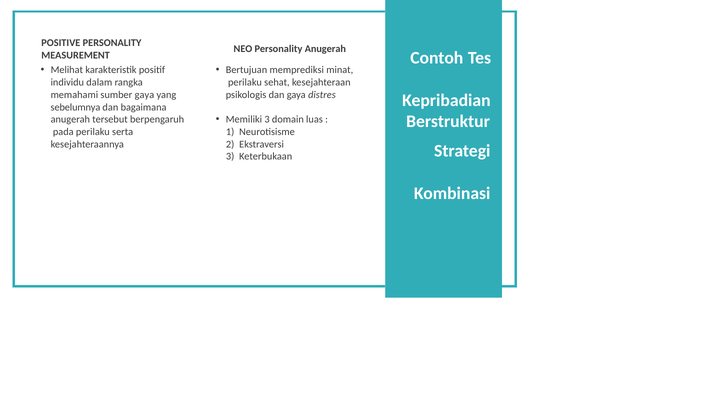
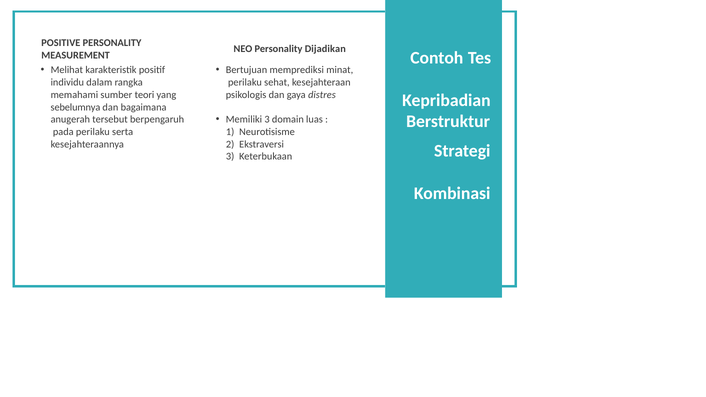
Personality Anugerah: Anugerah -> Dijadikan (325, 49)
sumber gaya: gaya -> teori (144, 95)
